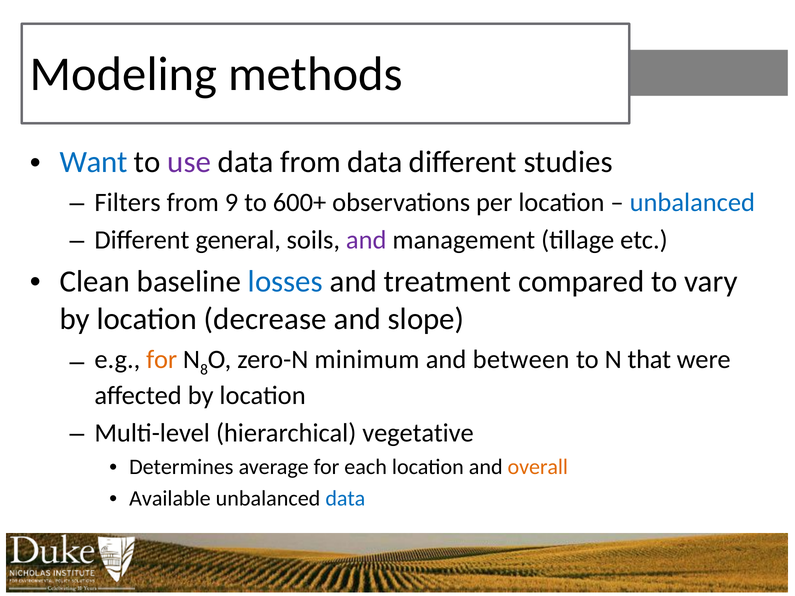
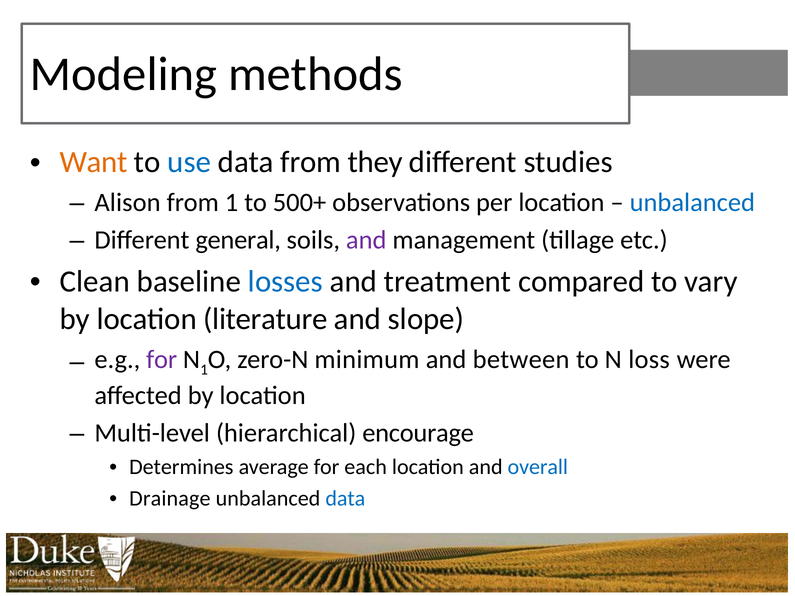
Want colour: blue -> orange (94, 162)
use colour: purple -> blue (189, 162)
from data: data -> they (375, 162)
Filters: Filters -> Alison (128, 203)
from 9: 9 -> 1 (232, 203)
600+: 600+ -> 500+ (300, 203)
decrease: decrease -> literature (265, 319)
for colour: orange -> purple (162, 360)
N 8: 8 -> 1 (204, 370)
that: that -> loss (649, 360)
vegetative: vegetative -> encourage (418, 433)
overall colour: orange -> blue (538, 467)
Available: Available -> Drainage (170, 499)
